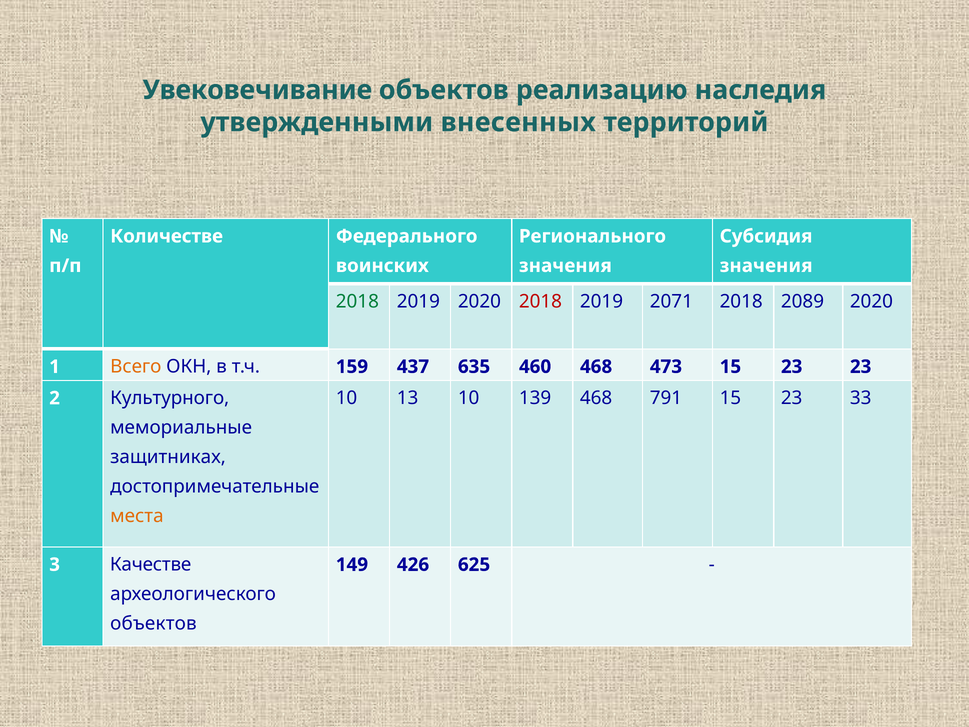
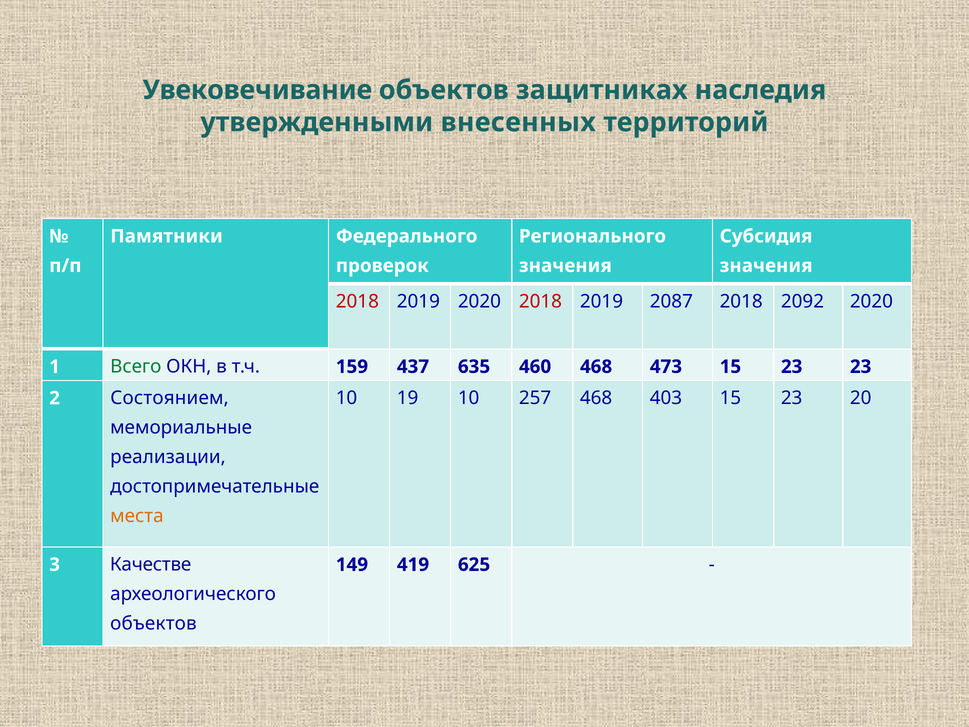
реализацию: реализацию -> защитниках (602, 90)
Количестве: Количестве -> Памятники (166, 236)
воинских: воинских -> проверок (382, 266)
2018 colour: green -> red (357, 301)
2071: 2071 -> 2087 (671, 301)
2089: 2089 -> 2092 (802, 301)
Всего colour: orange -> green (136, 367)
13: 13 -> 19 (408, 398)
139: 139 -> 257 (535, 398)
791: 791 -> 403 (666, 398)
33: 33 -> 20 (861, 398)
Культурного: Культурного -> Состоянием (170, 398)
защитниках: защитниках -> реализации (168, 457)
426: 426 -> 419 (413, 564)
